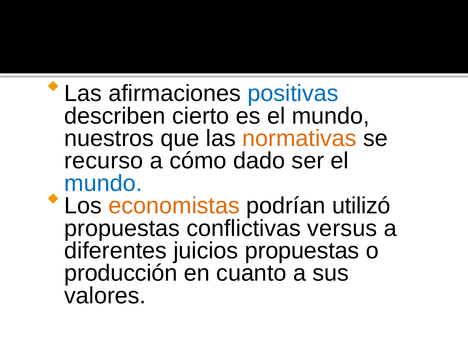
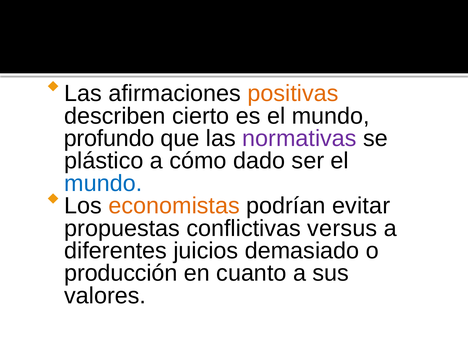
positivas colour: blue -> orange (293, 94)
nuestros: nuestros -> profundo (109, 138)
normativas colour: orange -> purple (299, 138)
recurso: recurso -> plástico (104, 161)
utilizó: utilizó -> evitar (361, 206)
juicios propuestas: propuestas -> demasiado (302, 251)
